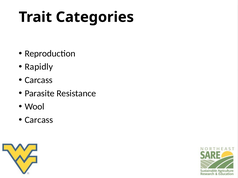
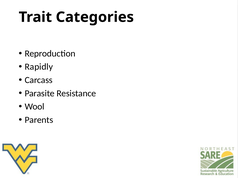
Carcass: Carcass -> Parents (39, 120)
